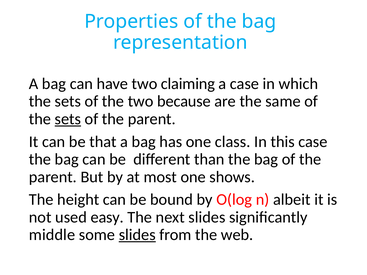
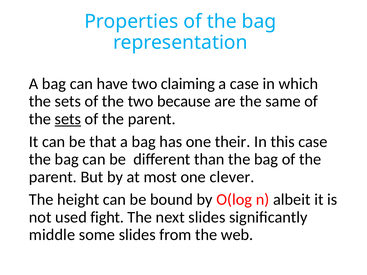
class: class -> their (233, 142)
shows: shows -> clever (232, 177)
easy: easy -> fight (107, 217)
slides underline: present -> none (137, 235)
